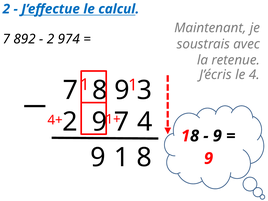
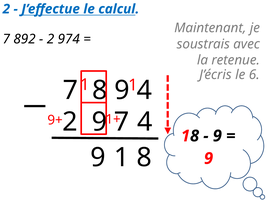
le 4: 4 -> 6 (254, 75)
9 3: 3 -> 4 (144, 90)
4+: 4+ -> 9+ (55, 120)
